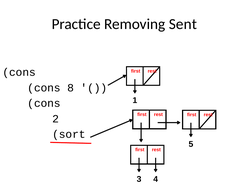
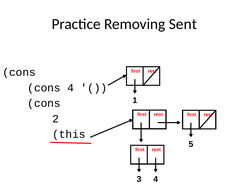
cons 8: 8 -> 4 (71, 88)
sort: sort -> this (69, 134)
